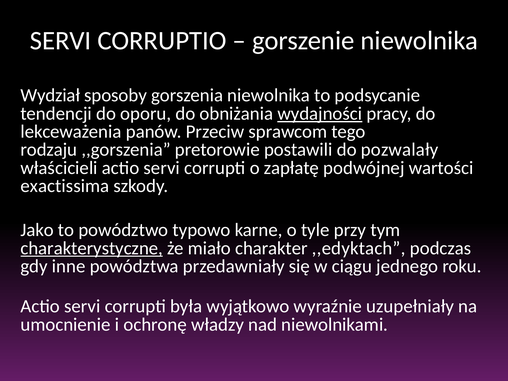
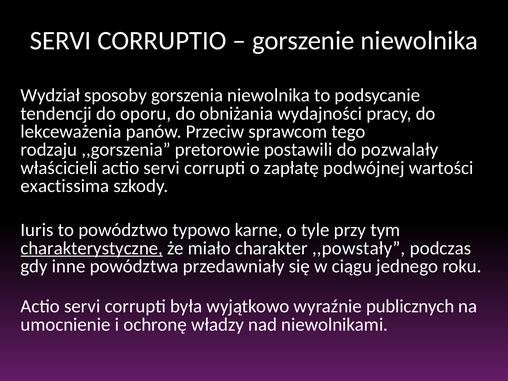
wydajności underline: present -> none (320, 113)
Jako: Jako -> Iuris (37, 230)
,,edyktach: ,,edyktach -> ,,powstały (359, 248)
uzupełniały: uzupełniały -> publicznych (410, 306)
